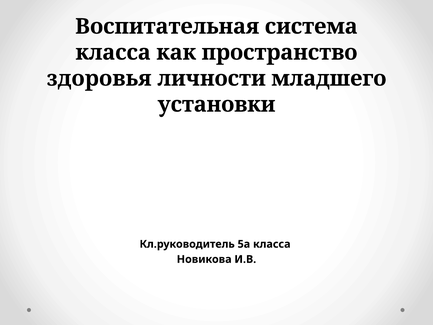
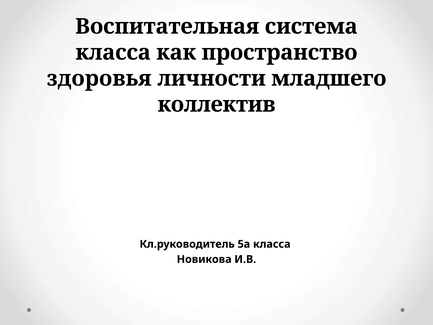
установки: установки -> коллектив (217, 104)
